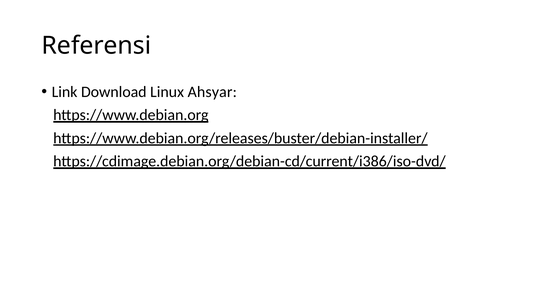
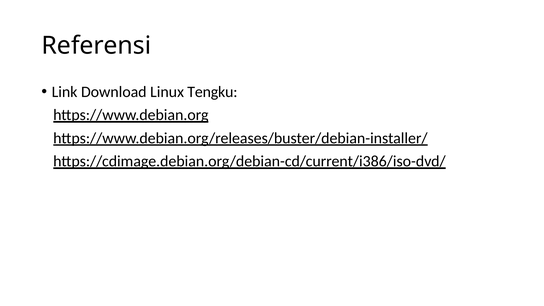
Ahsyar: Ahsyar -> Tengku (212, 92)
